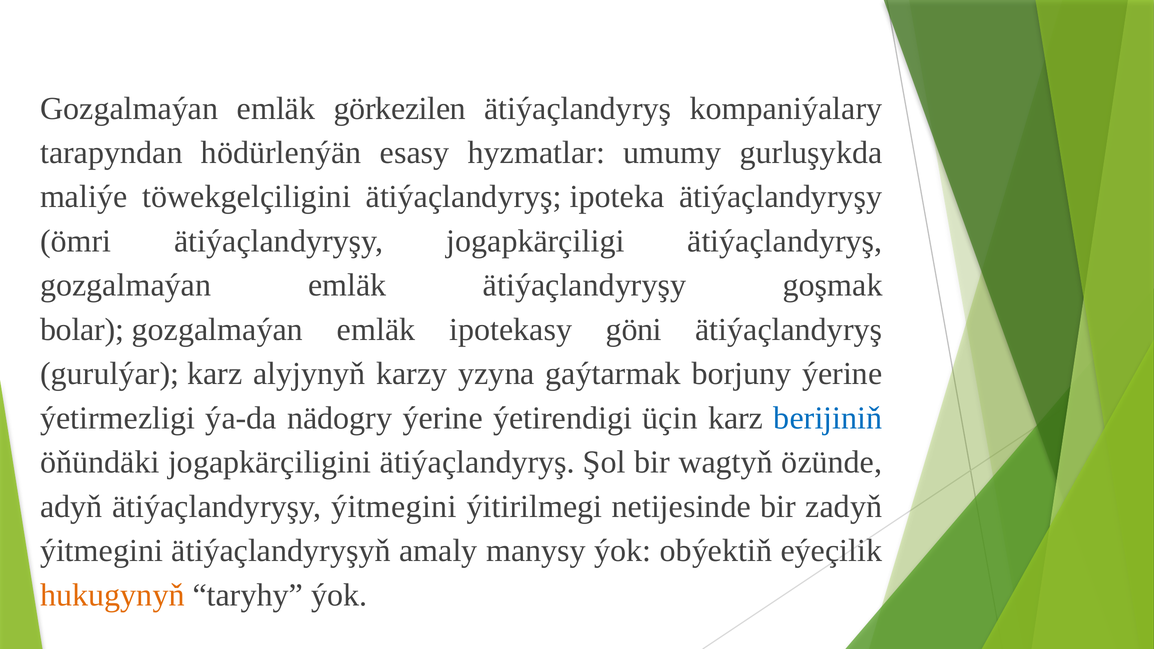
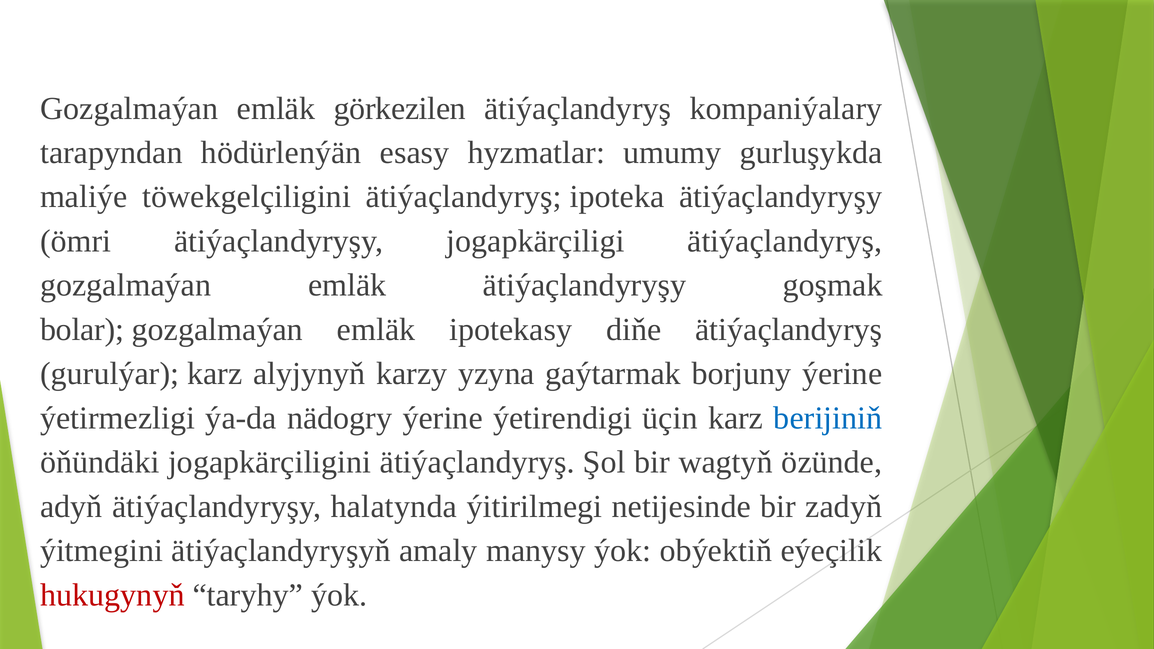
göni: göni -> diňe (634, 330)
ätiýaçlandyryşy ýitmegini: ýitmegini -> halatynda (394, 507)
hukugynyň colour: orange -> red (112, 595)
